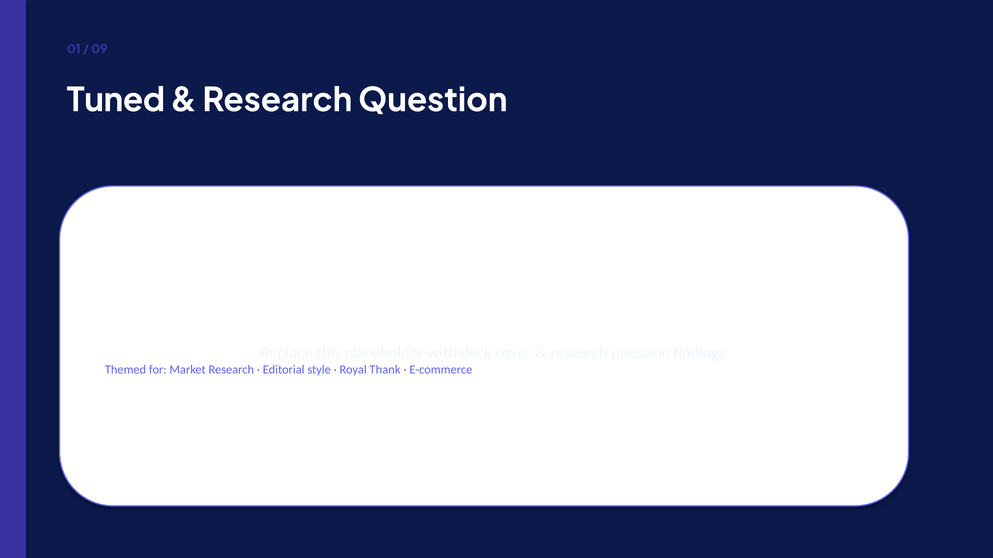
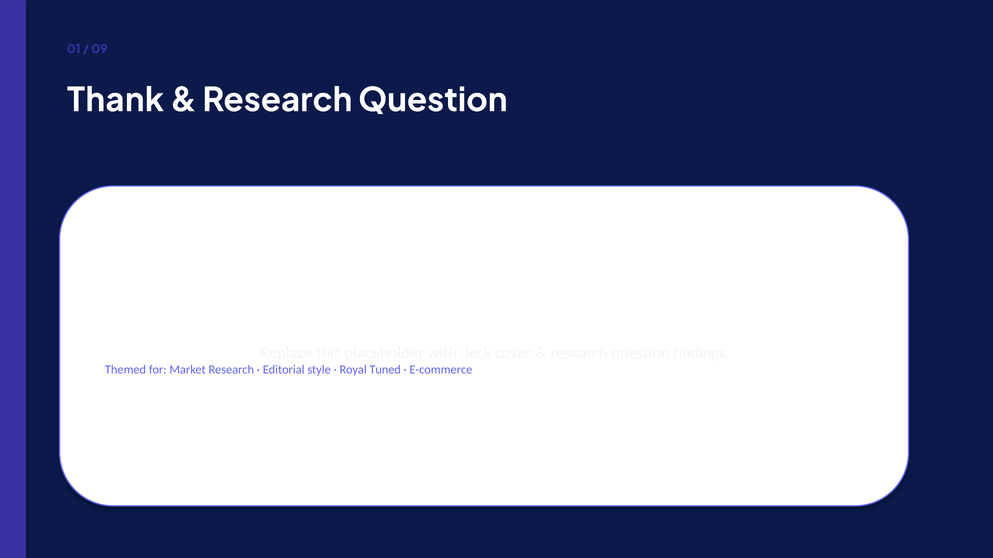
Tuned: Tuned -> Thank (116, 100)
Thank: Thank -> Tuned (385, 370)
